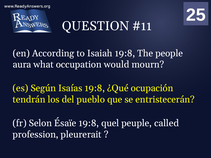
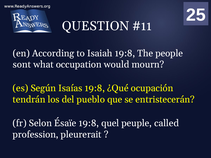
aura: aura -> sont (22, 65)
